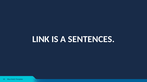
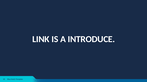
SENTENCES: SENTENCES -> INTRODUCE (91, 39)
